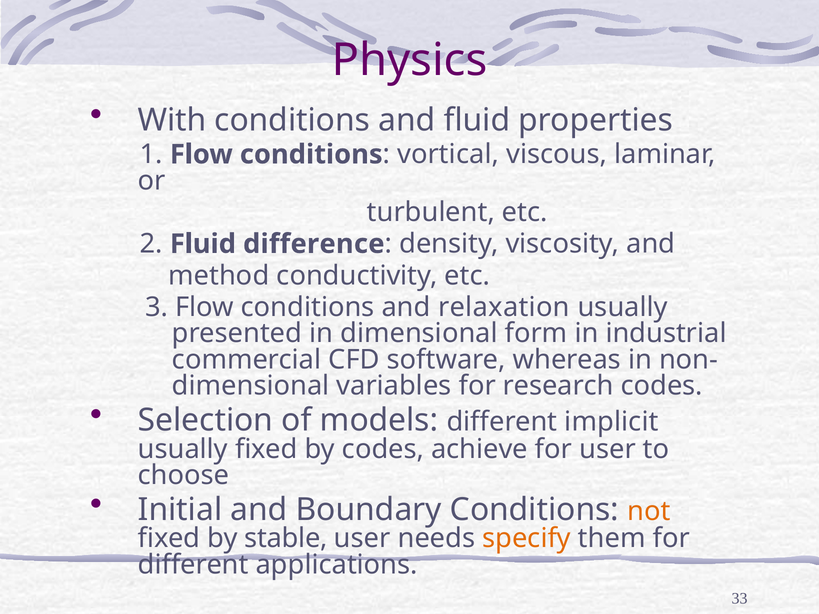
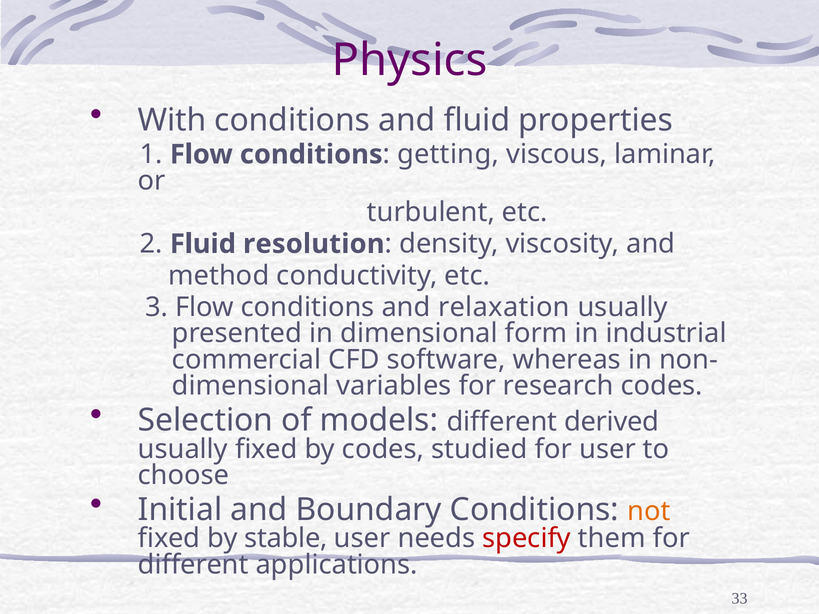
vortical: vortical -> getting (448, 154)
difference: difference -> resolution (314, 244)
implicit: implicit -> derived (612, 422)
achieve: achieve -> studied (479, 449)
specify colour: orange -> red (527, 539)
